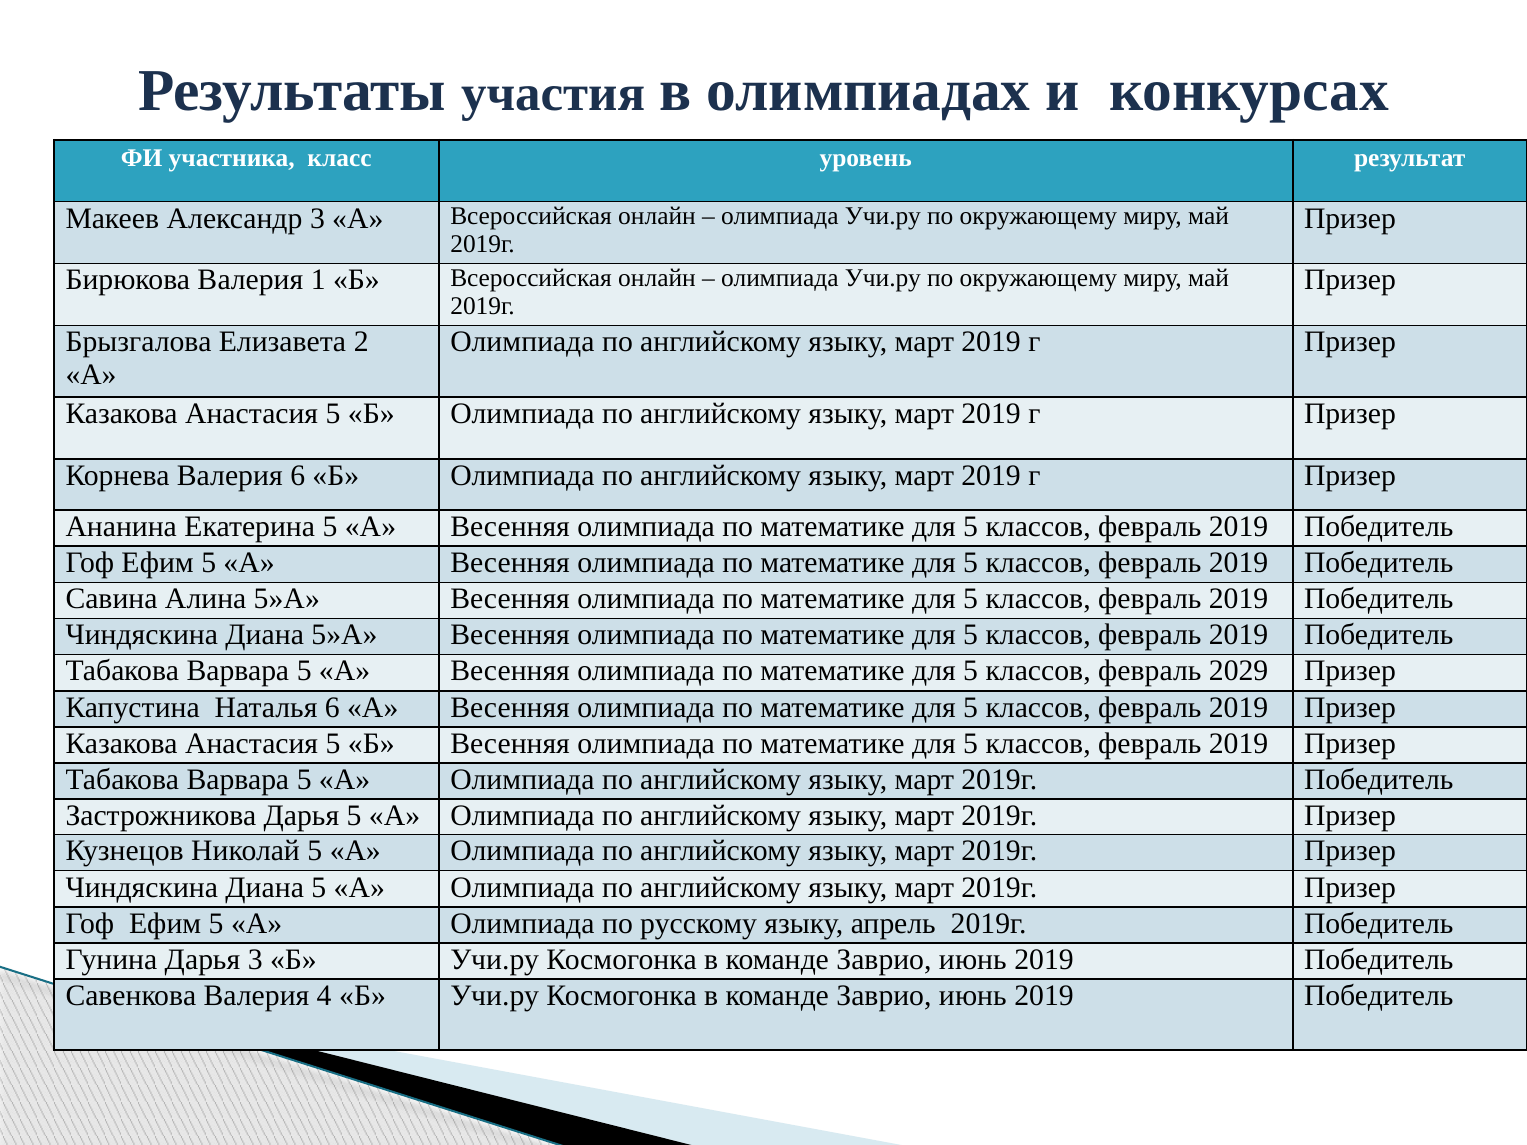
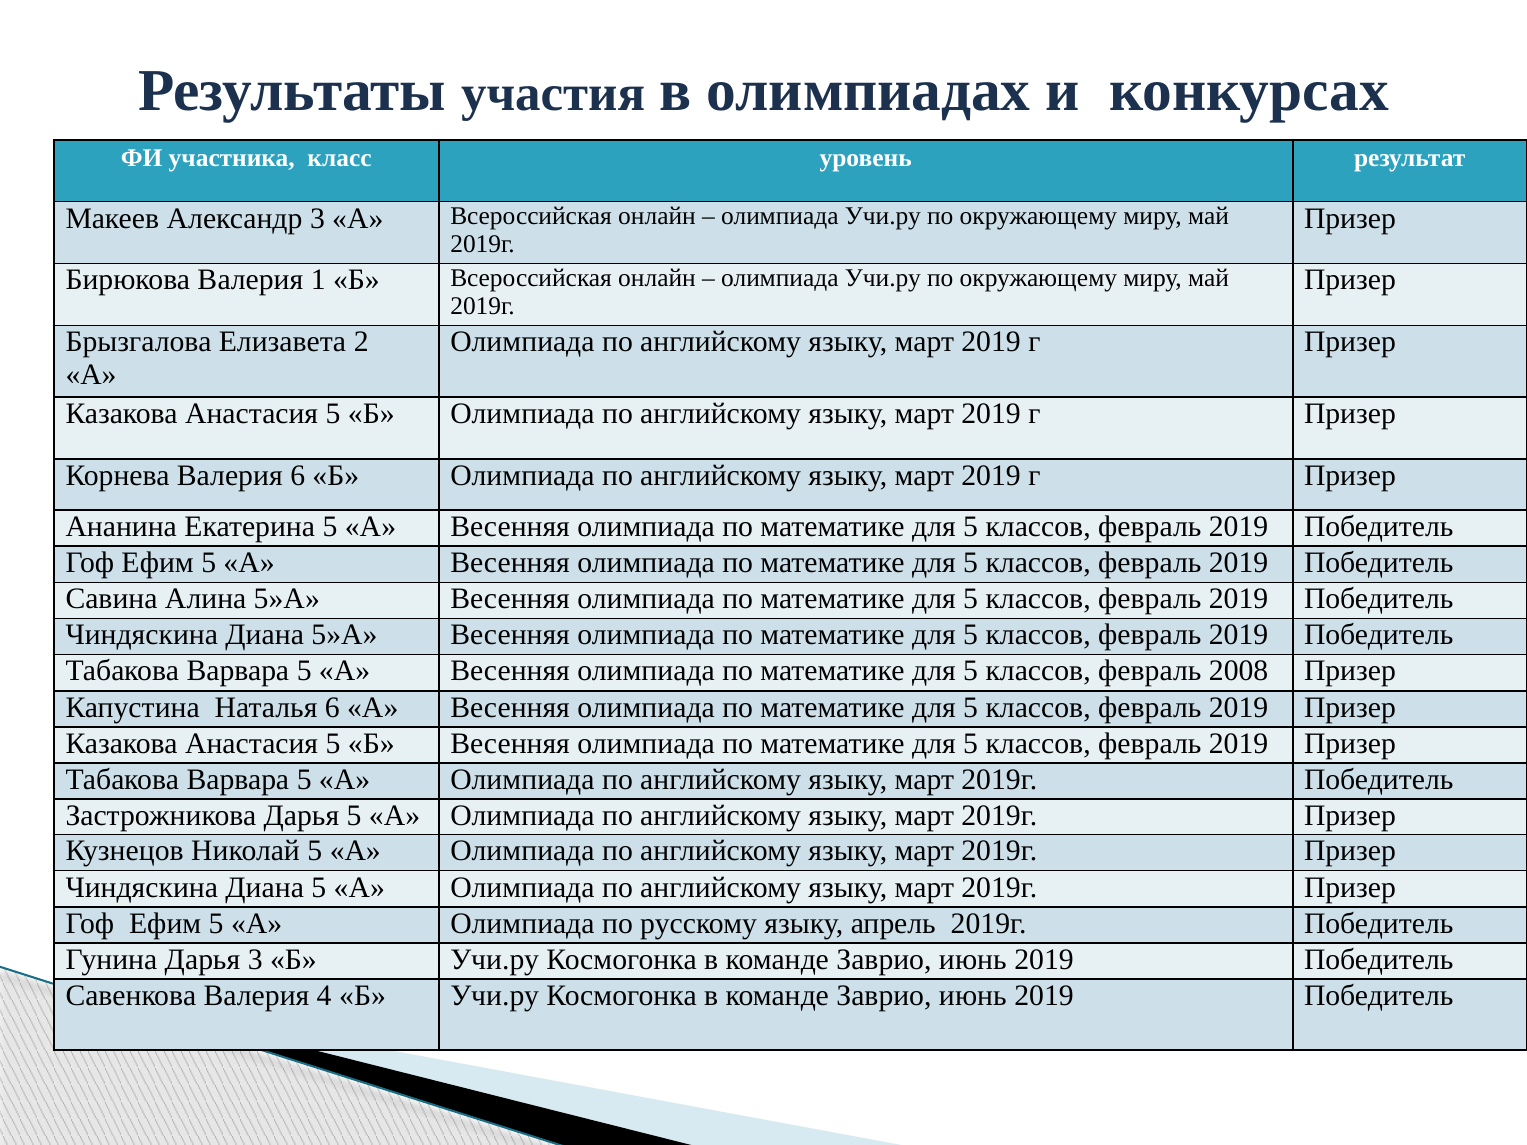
2029: 2029 -> 2008 (1239, 671)
